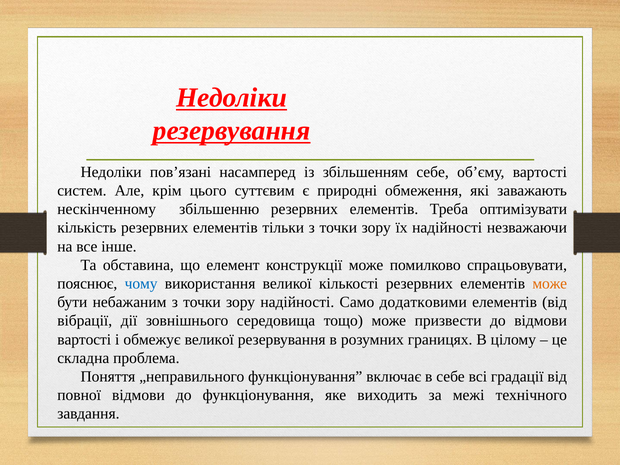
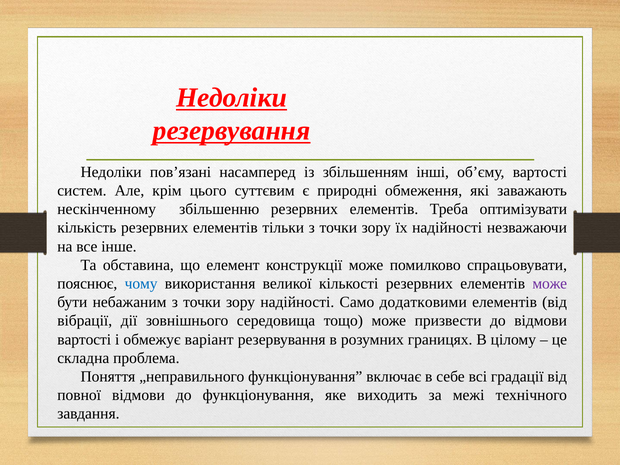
збільшенням себе: себе -> інші (433, 172)
може colour: orange -> purple (550, 284)
обмежує великої: великої -> варіант (209, 339)
